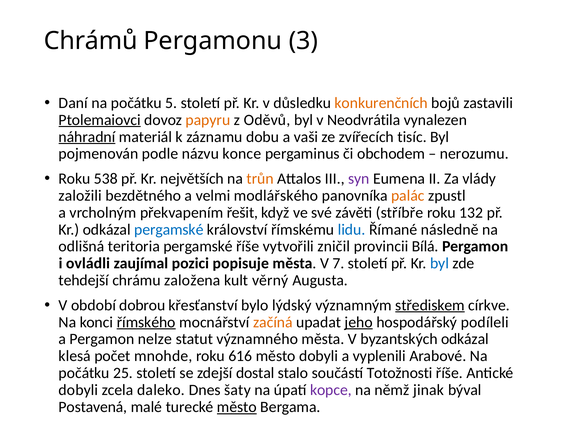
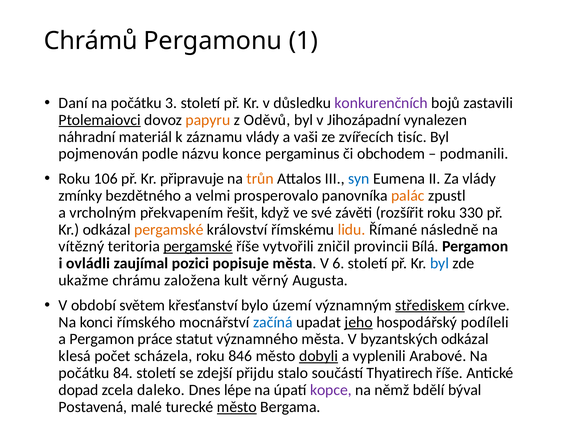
3: 3 -> 1 (303, 41)
5: 5 -> 3 (171, 103)
konkurenčních colour: orange -> purple (381, 103)
Neodvrátila: Neodvrátila -> Jihozápadní (364, 120)
náhradní underline: present -> none (87, 137)
záznamu dobu: dobu -> vlády (263, 137)
nerozumu: nerozumu -> podmanili (474, 154)
538: 538 -> 106 (106, 179)
největších: největších -> připravuje (192, 179)
syn colour: purple -> blue (359, 179)
založili: založili -> zmínky (80, 195)
modlářského: modlářského -> prosperovalo (276, 195)
stříbře: stříbře -> rozšířit (400, 212)
132: 132 -> 330 (471, 212)
pergamské colour: blue -> orange (169, 229)
lidu colour: blue -> orange (352, 229)
odlišná: odlišná -> vítězný (81, 246)
pergamské underline: none -> present (198, 246)
7: 7 -> 6 (338, 263)
tehdejší: tehdejší -> ukažme (84, 280)
dobrou: dobrou -> světem (142, 305)
lýdský: lýdský -> území (292, 305)
římského underline: present -> none (146, 322)
začíná colour: orange -> blue (273, 322)
nelze: nelze -> práce (155, 339)
mnohde: mnohde -> scházela (163, 356)
616: 616 -> 846 (240, 356)
dobyli underline: none -> present (319, 356)
25: 25 -> 84 (123, 373)
dostal: dostal -> přijdu (255, 373)
Totožnosti: Totožnosti -> Thyatirech (400, 373)
dobyli: dobyli -> dopad (79, 390)
šaty: šaty -> lépe (238, 390)
jinak: jinak -> bdělí (429, 390)
